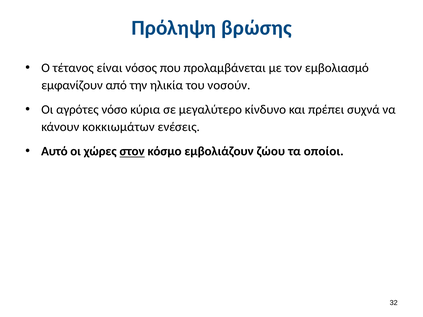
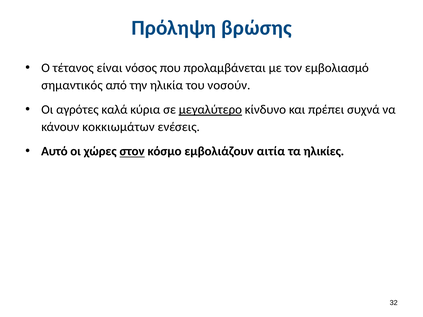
εμφανίζουν: εμφανίζουν -> σημαντικός (72, 85)
νόσο: νόσο -> καλά (114, 110)
μεγαλύτερο underline: none -> present (210, 110)
ζώου: ζώου -> αιτία (271, 151)
οποίοι: οποίοι -> ηλικίες (324, 151)
